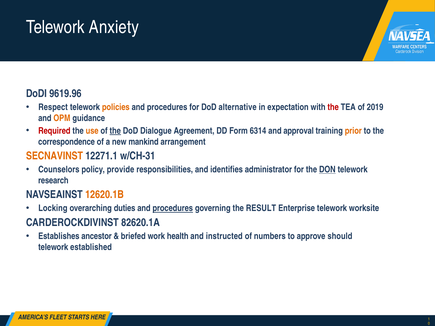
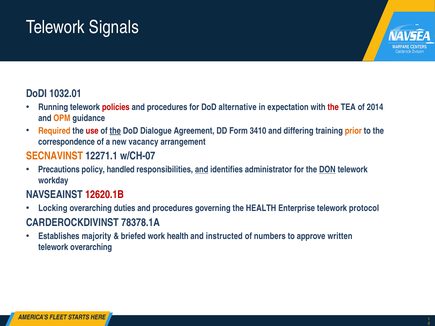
Anxiety: Anxiety -> Signals (114, 27)
9619.96: 9619.96 -> 1032.01 (65, 94)
Respect: Respect -> Running (53, 107)
policies colour: orange -> red (116, 107)
2019: 2019 -> 2014 (375, 107)
Required colour: red -> orange (54, 131)
use colour: orange -> red (92, 131)
6314: 6314 -> 3410 (258, 131)
approval: approval -> differing (299, 131)
mankind: mankind -> vacancy (143, 142)
w/CH-31: w/CH-31 -> w/CH-07 (138, 156)
Counselors: Counselors -> Precautions (59, 170)
provide: provide -> handled (121, 170)
and underline: none -> present (202, 170)
research: research -> workday (53, 181)
12620.1B colour: orange -> red (105, 195)
procedures underline: present -> none (173, 208)
the RESULT: RESULT -> HEALTH (261, 208)
worksite: worksite -> protocol (364, 208)
82620.1A: 82620.1A -> 78378.1A (141, 223)
ancestor: ancestor -> majority (96, 236)
should: should -> written (340, 236)
telework established: established -> overarching (91, 247)
